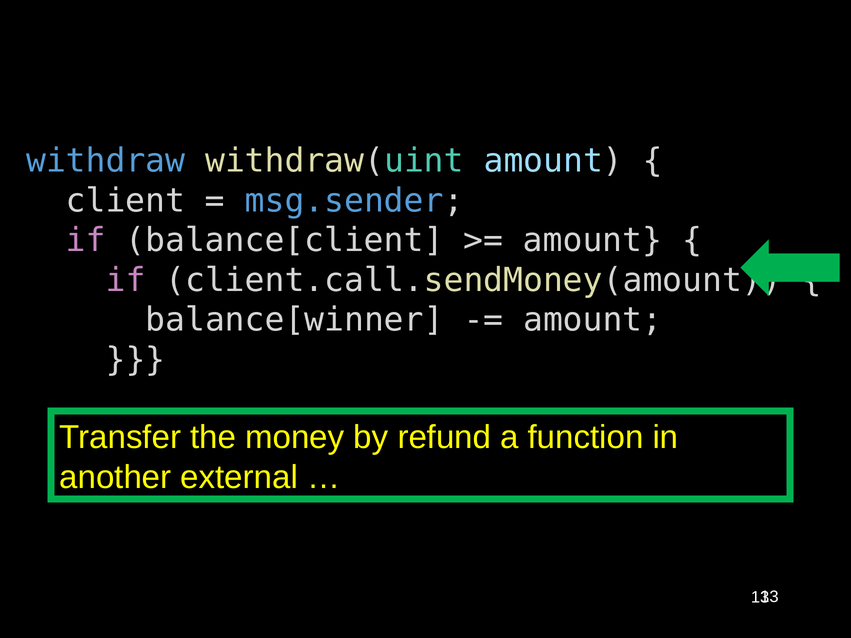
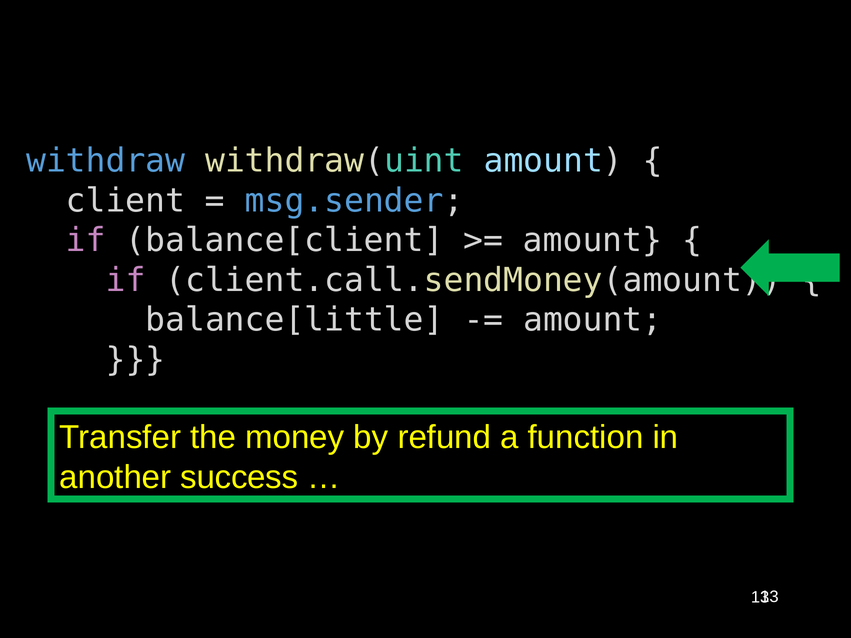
balance[winner: balance[winner -> balance[little (295, 320)
external: external -> success (239, 477)
